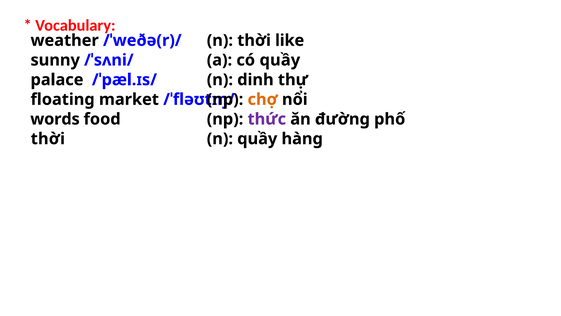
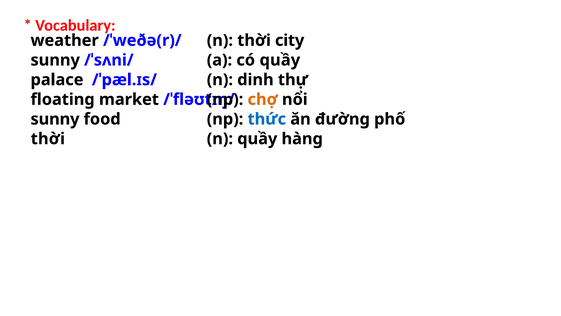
like: like -> city (290, 40)
words: words -> sunny (55, 119)
thức colour: purple -> blue (267, 119)
